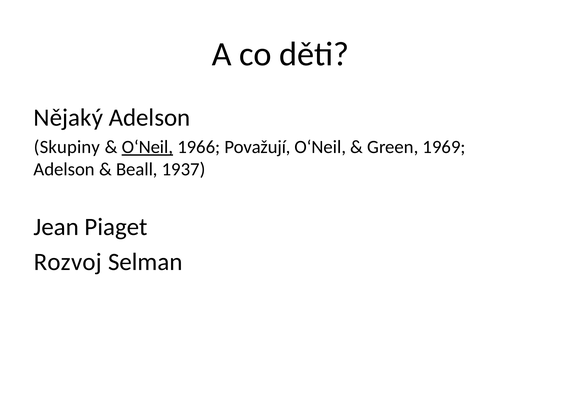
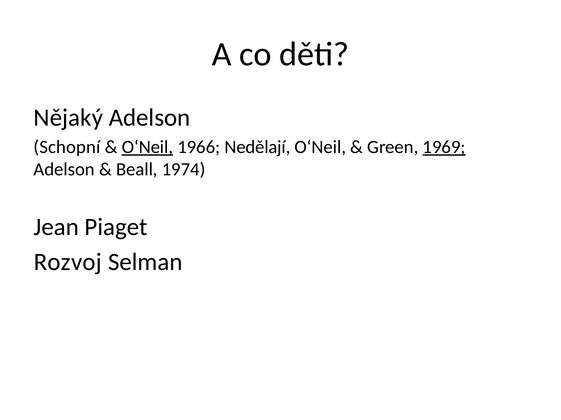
Skupiny: Skupiny -> Schopní (67, 147)
Považují: Považují -> Nedělají (257, 147)
1969 underline: none -> present (444, 147)
1937: 1937 -> 1974 (184, 170)
